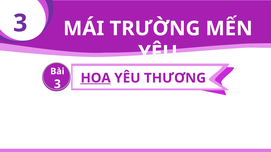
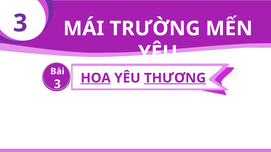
THƯƠNG underline: none -> present (175, 78)
